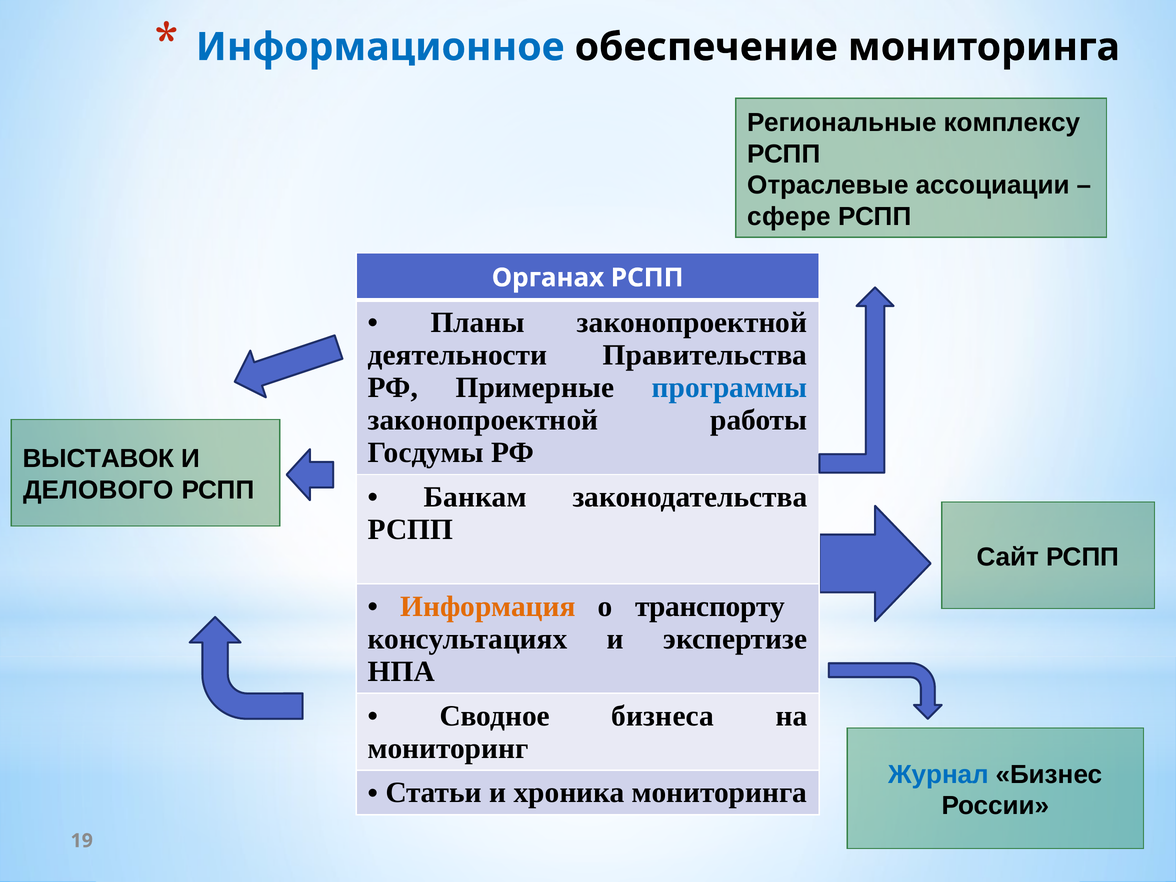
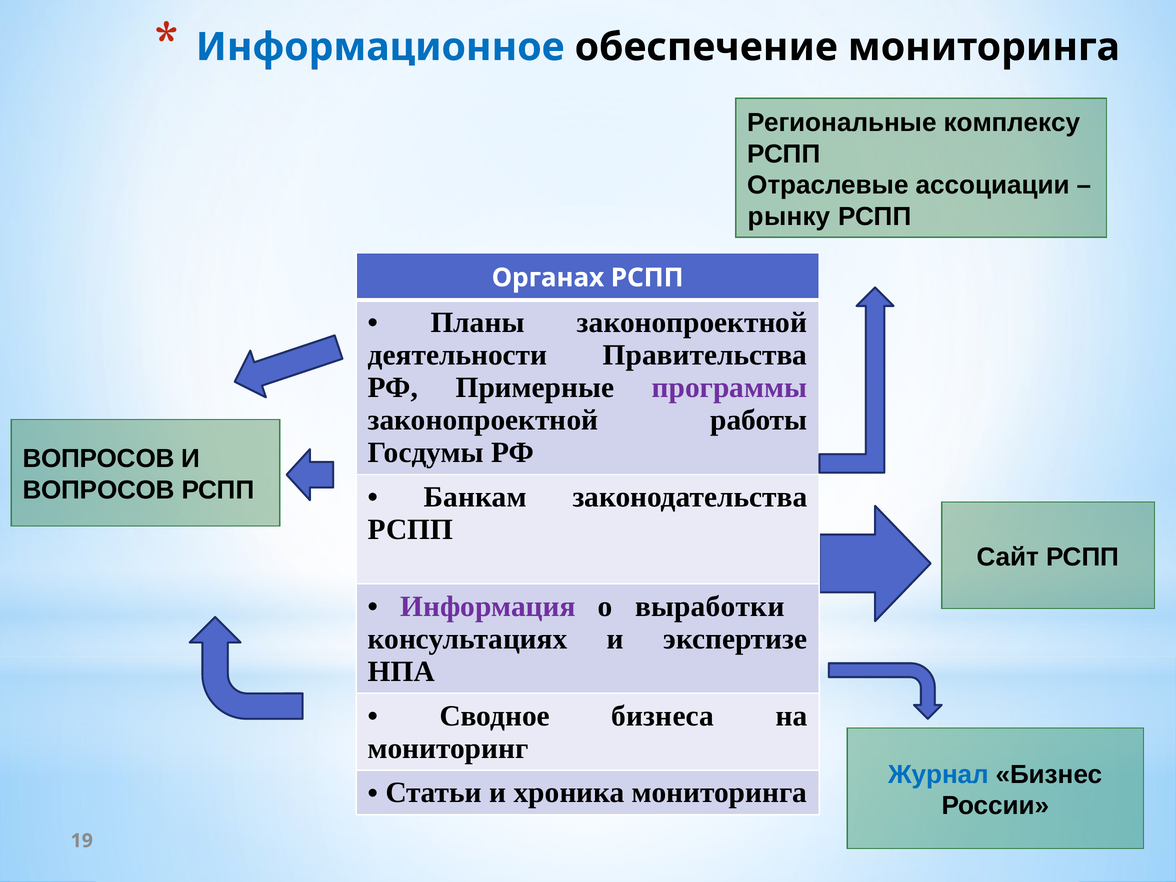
сфере: сфере -> рынку (789, 217)
программы colour: blue -> purple (729, 387)
ВЫСТАВОК: ВЫСТАВОК -> ВОПРОСОВ (99, 459)
ДЕЛОВОГО: ДЕЛОВОГО -> ВОПРОСОВ (99, 490)
Информация colour: orange -> purple (488, 606)
транспорту: транспорту -> выработки (710, 606)
